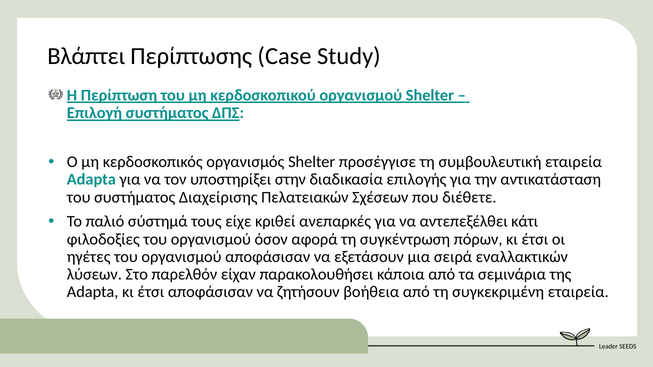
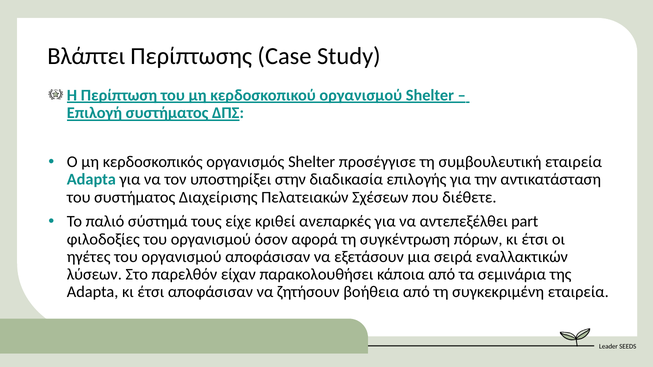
κάτι: κάτι -> part (525, 222)
